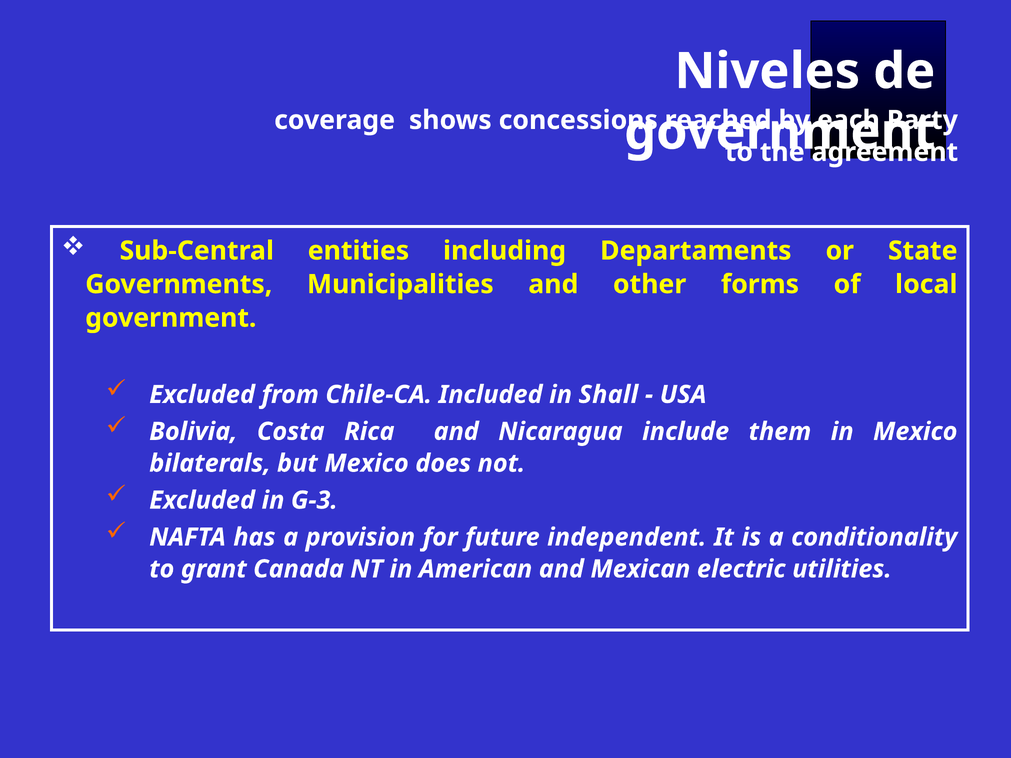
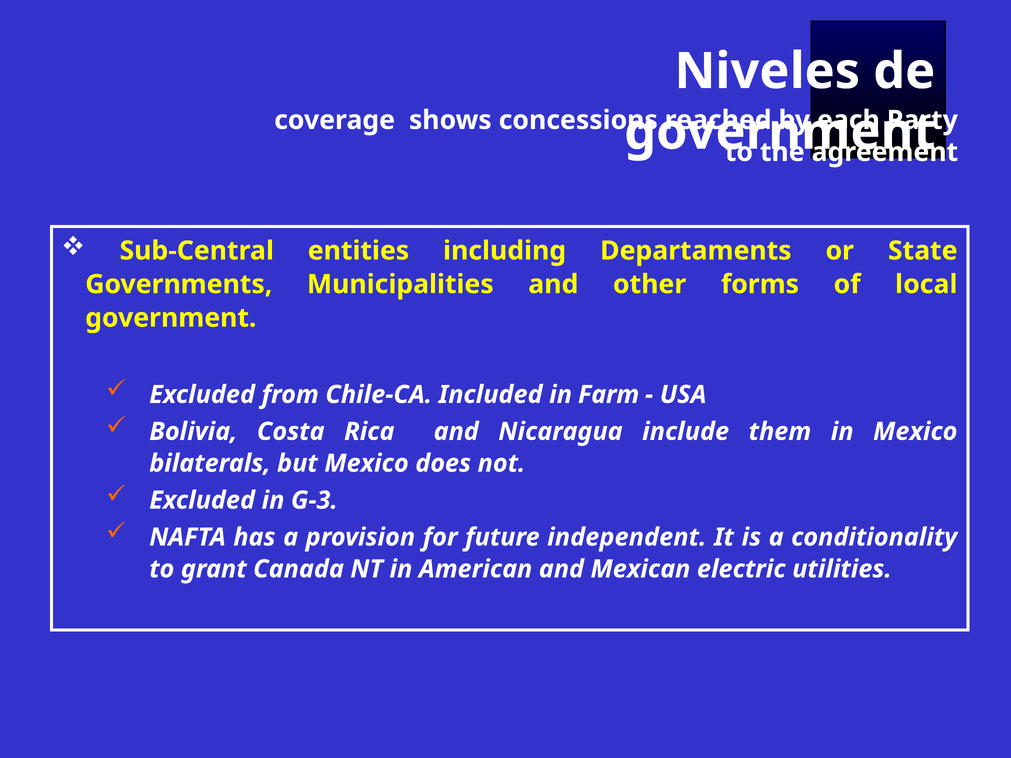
Shall: Shall -> Farm (609, 395)
